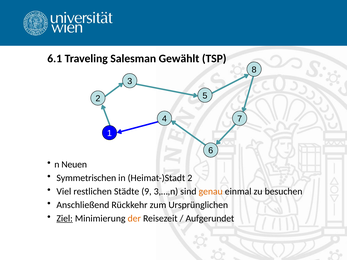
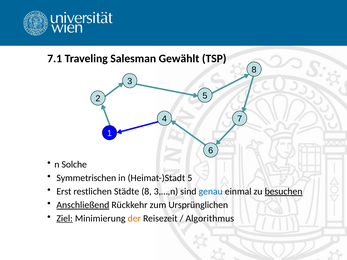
6.1: 6.1 -> 7.1 (55, 59)
Neuen: Neuen -> Solche (74, 165)
Heimat-)Stadt 2: 2 -> 5 (190, 178)
Viel: Viel -> Erst (64, 192)
Städte 9: 9 -> 8 (146, 192)
genau colour: orange -> blue (211, 192)
besuchen underline: none -> present (284, 192)
Anschließend underline: none -> present (83, 205)
Aufgerundet: Aufgerundet -> Algorithmus (210, 219)
